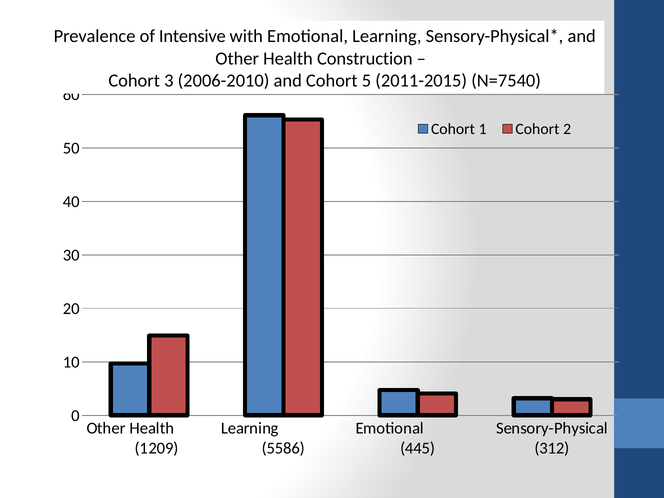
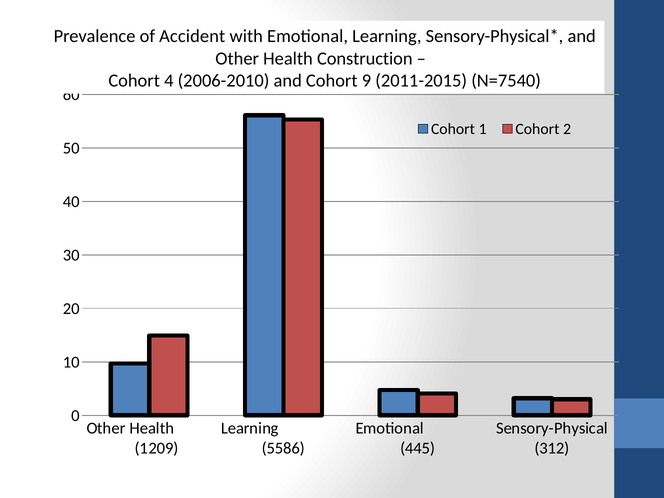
Intensive: Intensive -> Accident (192, 36)
3: 3 -> 4 (169, 81)
5: 5 -> 9 (366, 81)
